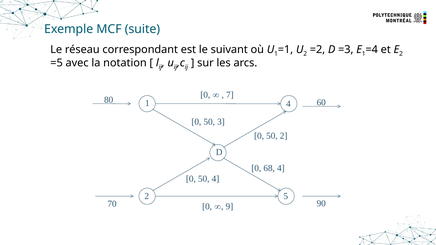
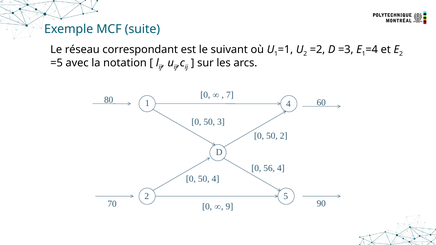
68: 68 -> 56 (269, 168)
